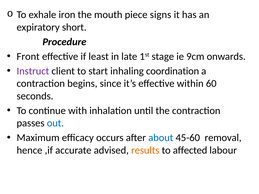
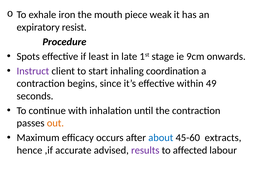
signs: signs -> weak (161, 15)
short: short -> resist (74, 27)
Front: Front -> Spots (28, 57)
60: 60 -> 49 (211, 84)
out colour: blue -> orange (55, 123)
removal: removal -> extracts (223, 138)
results colour: orange -> purple (145, 150)
